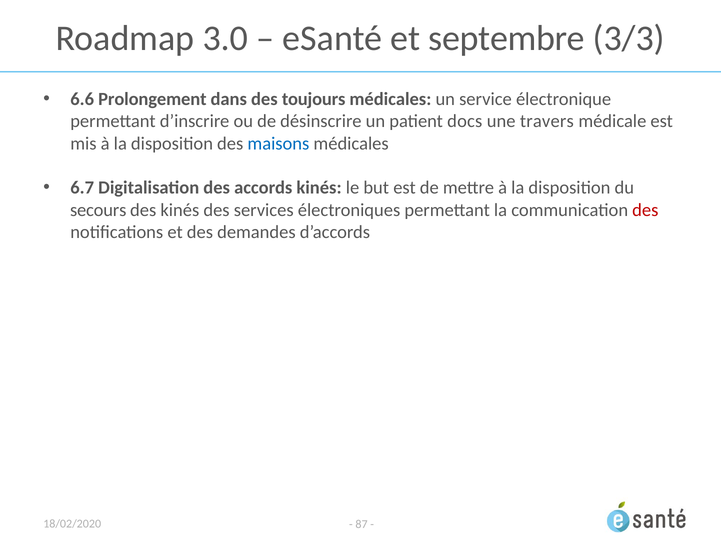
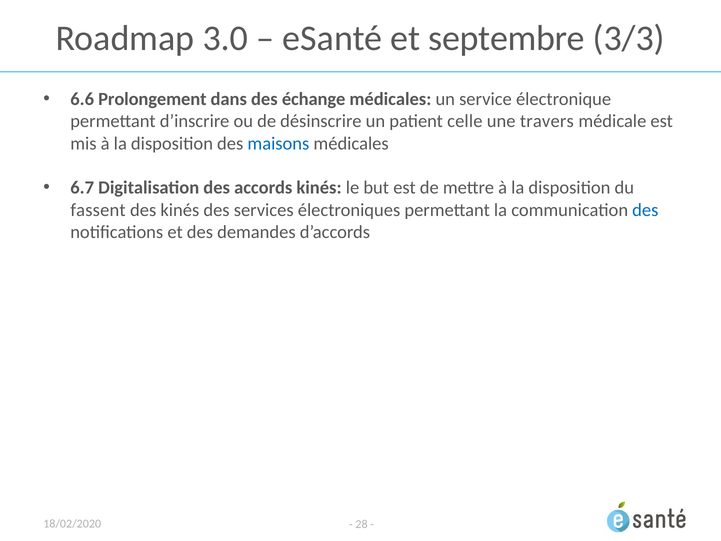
toujours: toujours -> échange (314, 99)
docs: docs -> celle (465, 121)
secours: secours -> fassent (98, 210)
des colour: red -> blue (645, 210)
87: 87 -> 28 (362, 524)
